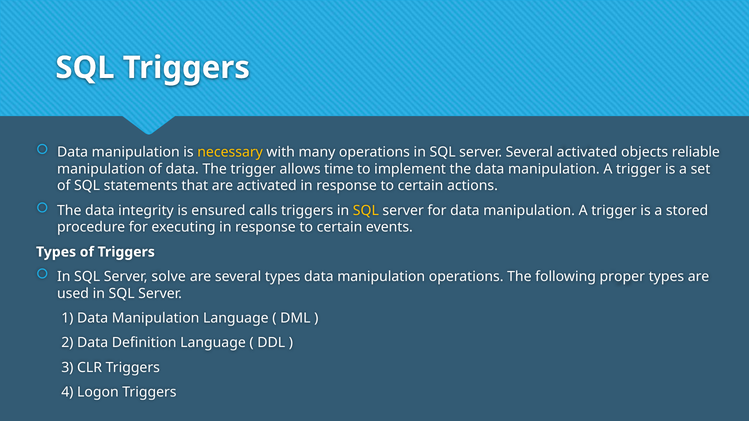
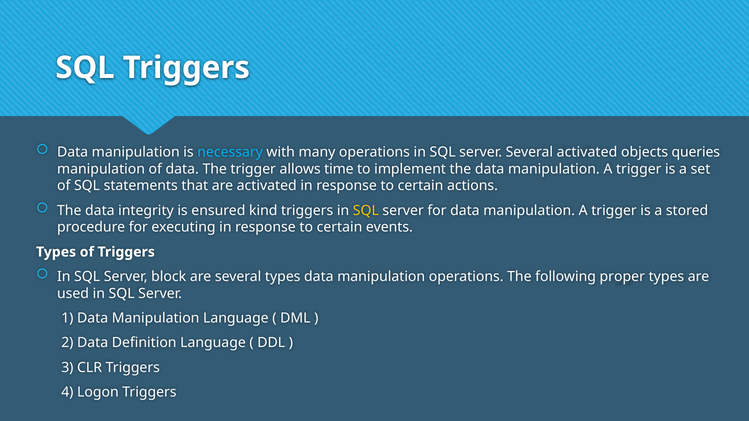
necessary colour: yellow -> light blue (230, 152)
reliable: reliable -> queries (696, 152)
calls: calls -> kind (263, 211)
solve: solve -> block (169, 277)
